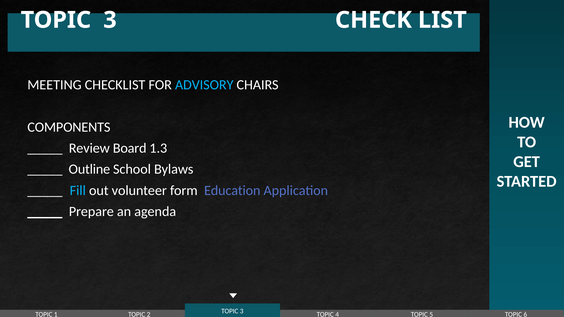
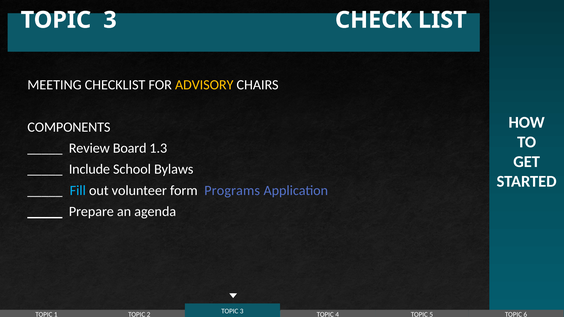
ADVISORY colour: light blue -> yellow (204, 85)
Outline: Outline -> Include (89, 169)
Education: Education -> Programs (232, 191)
